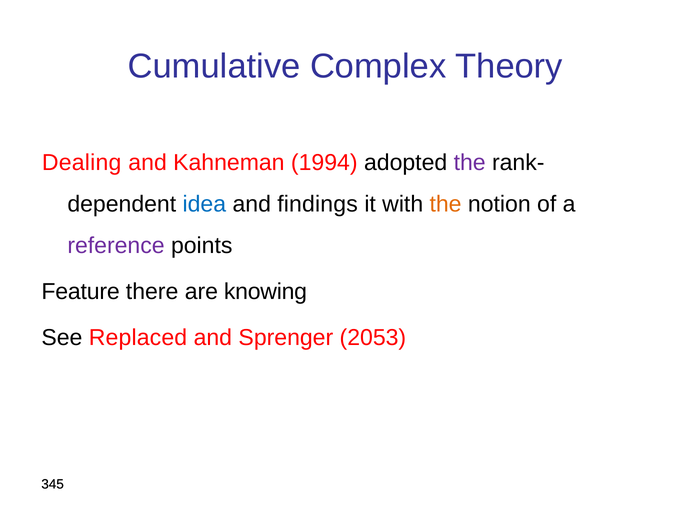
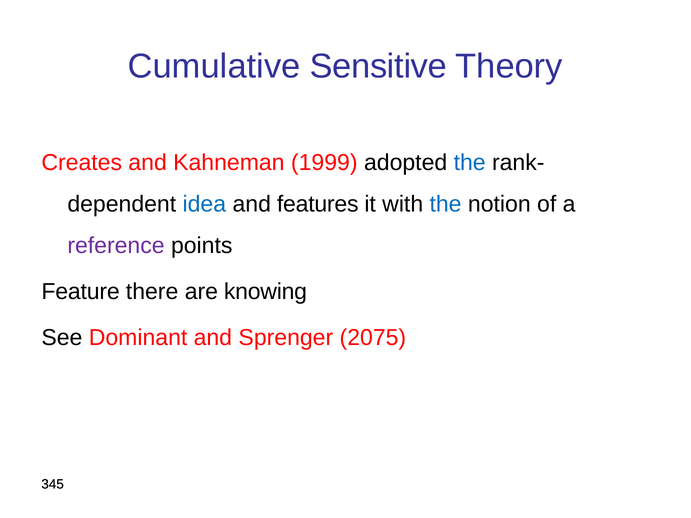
Complex: Complex -> Sensitive (378, 66)
Dealing: Dealing -> Creates (82, 163)
1994: 1994 -> 1999 (324, 163)
the colour: purple -> blue (470, 163)
findings: findings -> features (318, 204)
the colour: orange -> blue (446, 204)
Replaced: Replaced -> Dominant (138, 338)
2053: 2053 -> 2075 (373, 338)
